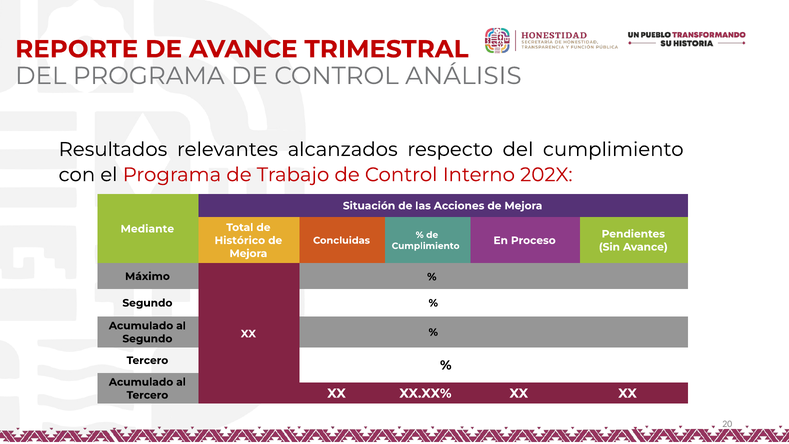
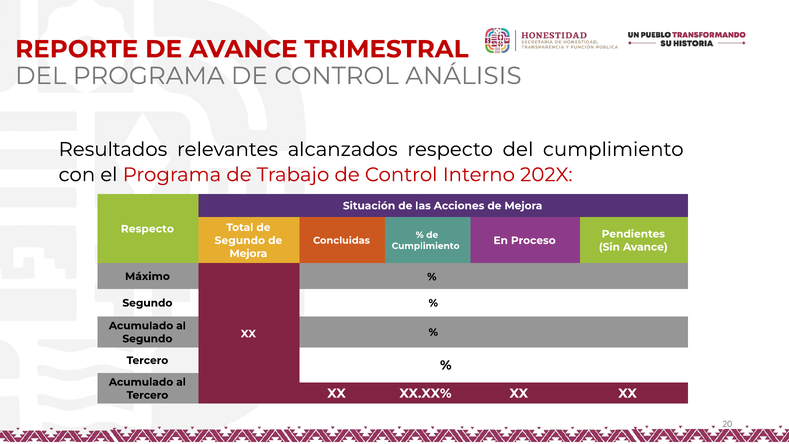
Mediante: Mediante -> Respecto (147, 229)
Histórico: Histórico -> Segundo (240, 240)
